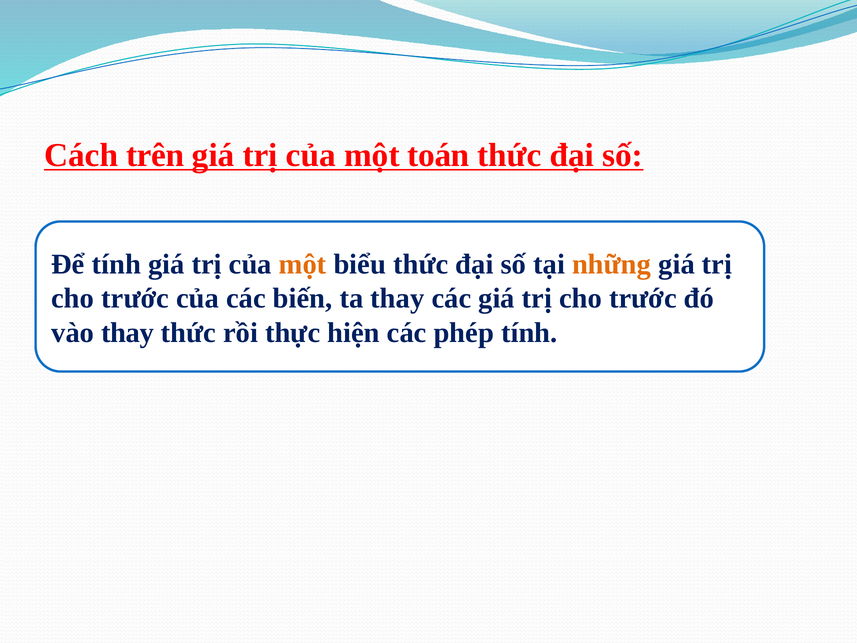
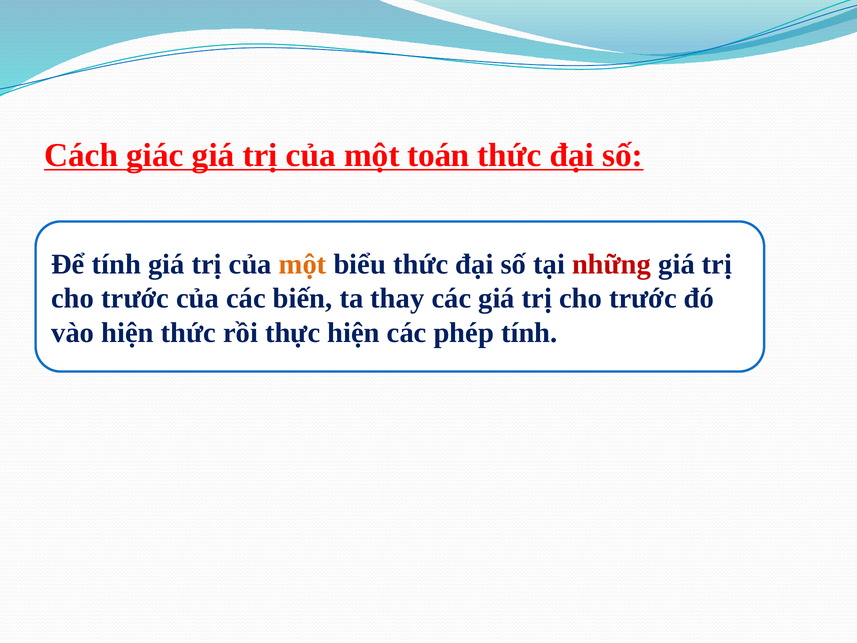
trên: trên -> giác (155, 155)
những colour: orange -> red (612, 264)
vào thay: thay -> hiện (128, 333)
